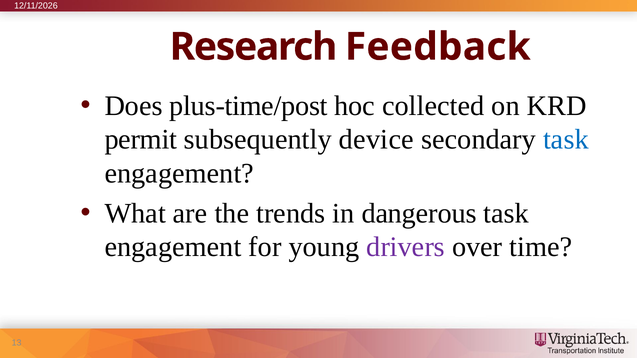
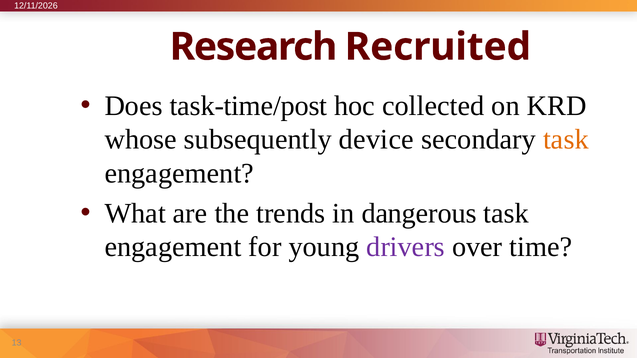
Feedback: Feedback -> Recruited (438, 47)
plus-time/post: plus-time/post -> task-time/post (249, 106)
permit: permit -> whose (141, 140)
task colour: blue -> orange (566, 140)
